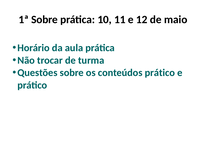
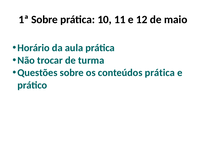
conteúdos prático: prático -> prática (160, 72)
